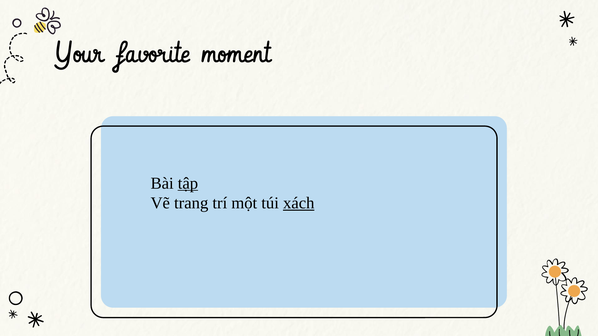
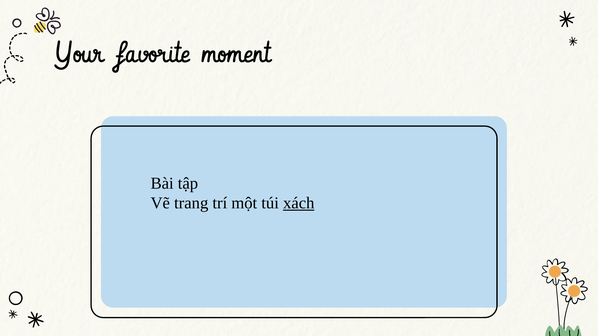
tập underline: present -> none (188, 183)
